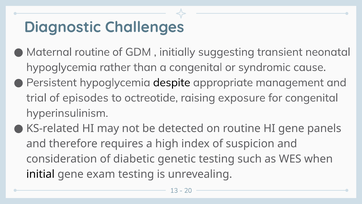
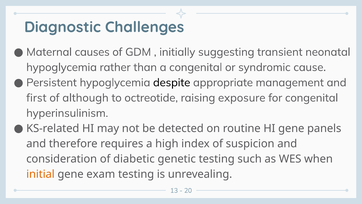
Maternal routine: routine -> causes (92, 52)
trial: trial -> first (36, 98)
episodes: episodes -> although (85, 98)
initial colour: black -> orange (40, 174)
